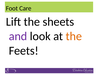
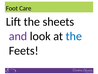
the colour: orange -> blue (74, 36)
